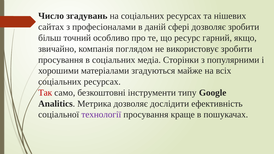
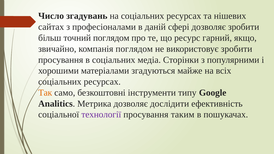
точний особливо: особливо -> поглядом (111, 38)
Так colour: red -> orange (45, 93)
краще: краще -> таким (183, 115)
